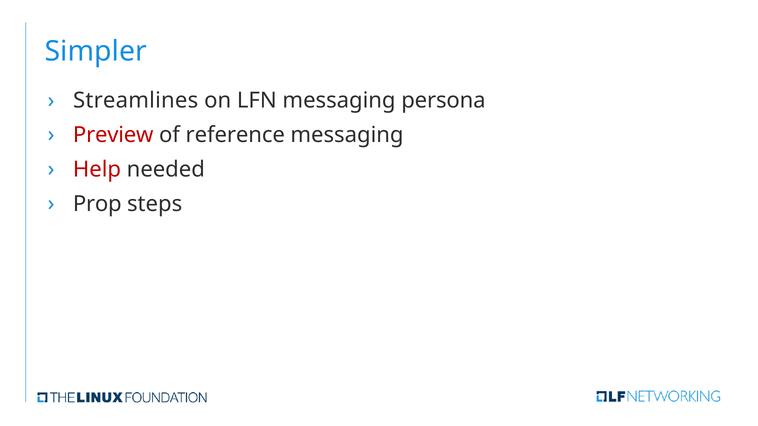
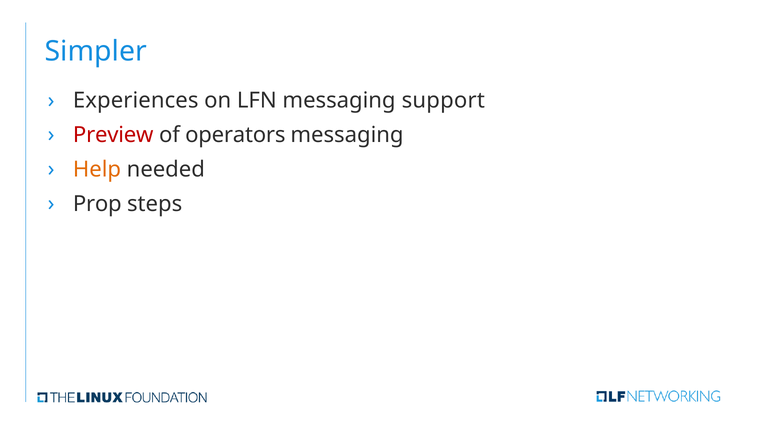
Streamlines: Streamlines -> Experiences (136, 101)
persona: persona -> support (443, 101)
reference: reference -> operators (235, 135)
Help colour: red -> orange (97, 170)
